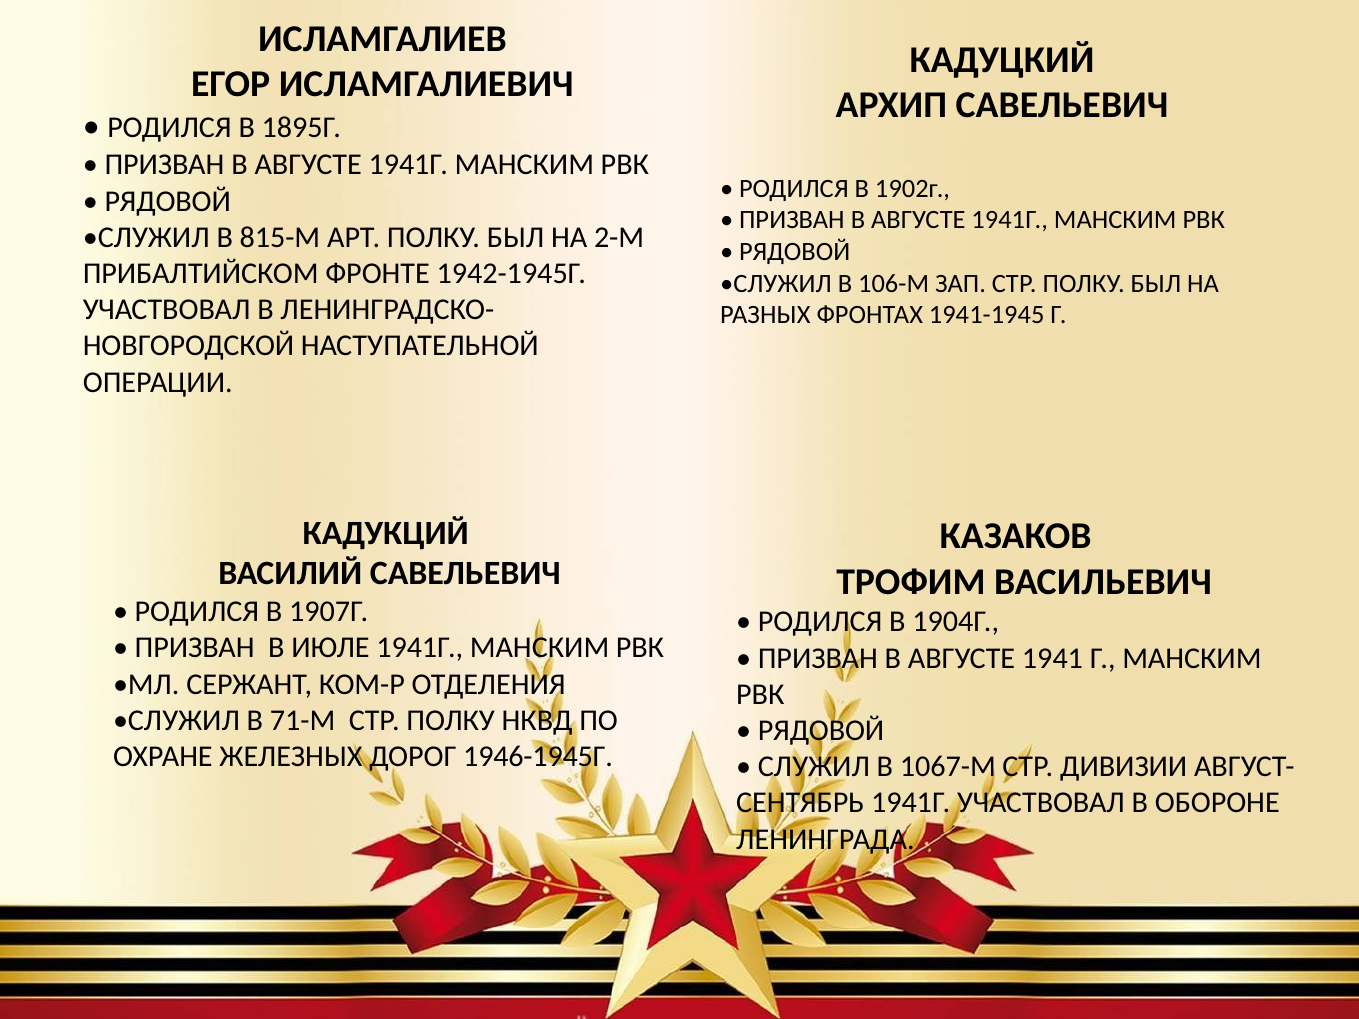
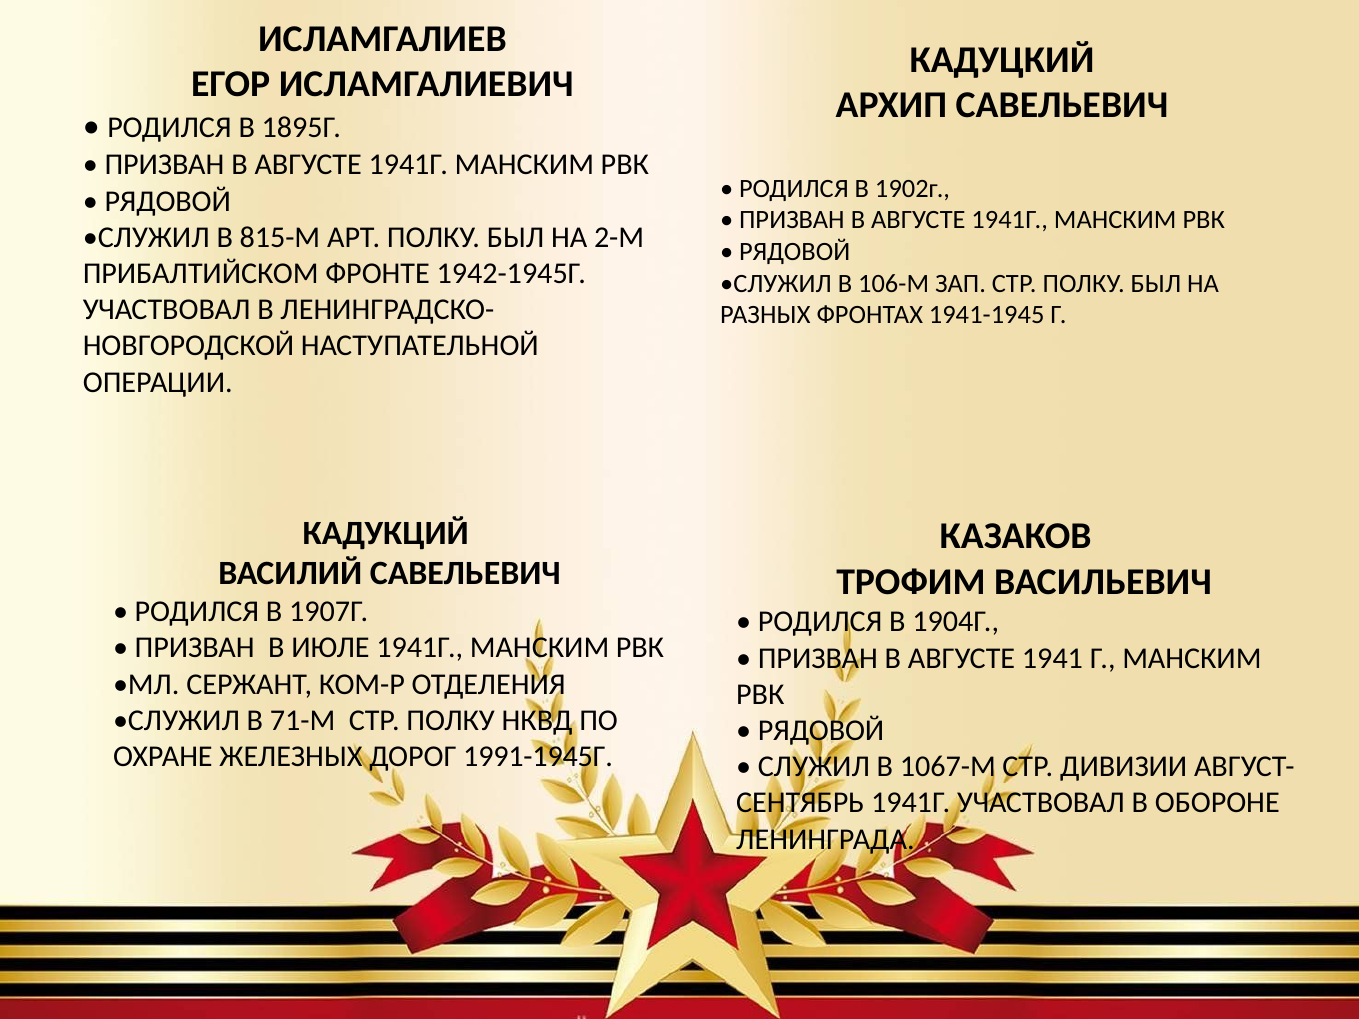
1946-1945Г: 1946-1945Г -> 1991-1945Г (538, 757)
